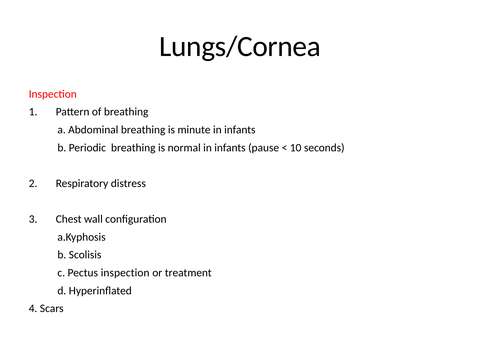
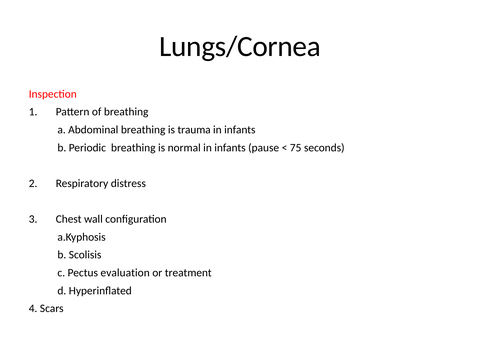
minute: minute -> trauma (194, 130)
10: 10 -> 75 (296, 148)
Pectus inspection: inspection -> evaluation (125, 273)
